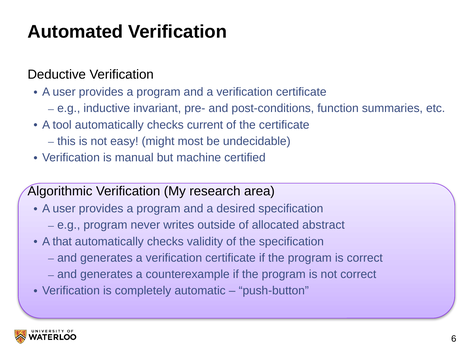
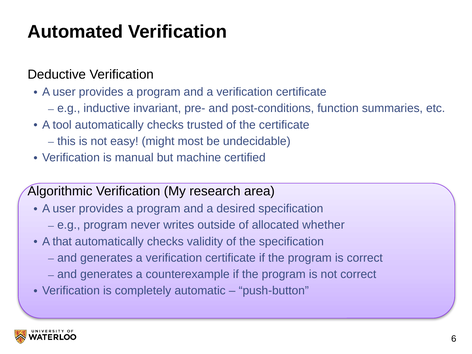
current: current -> trusted (205, 125)
abstract: abstract -> whether (324, 225)
